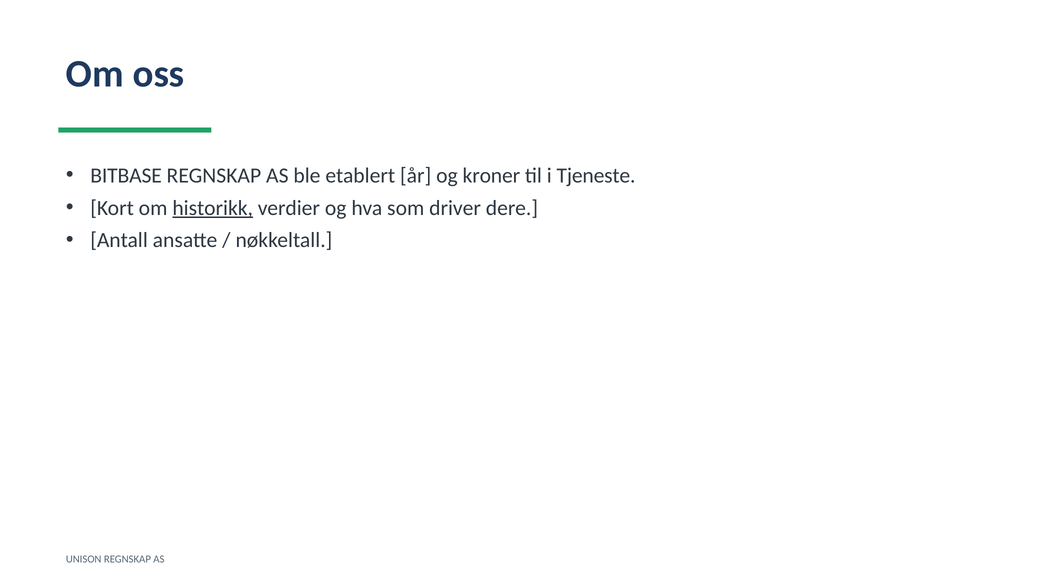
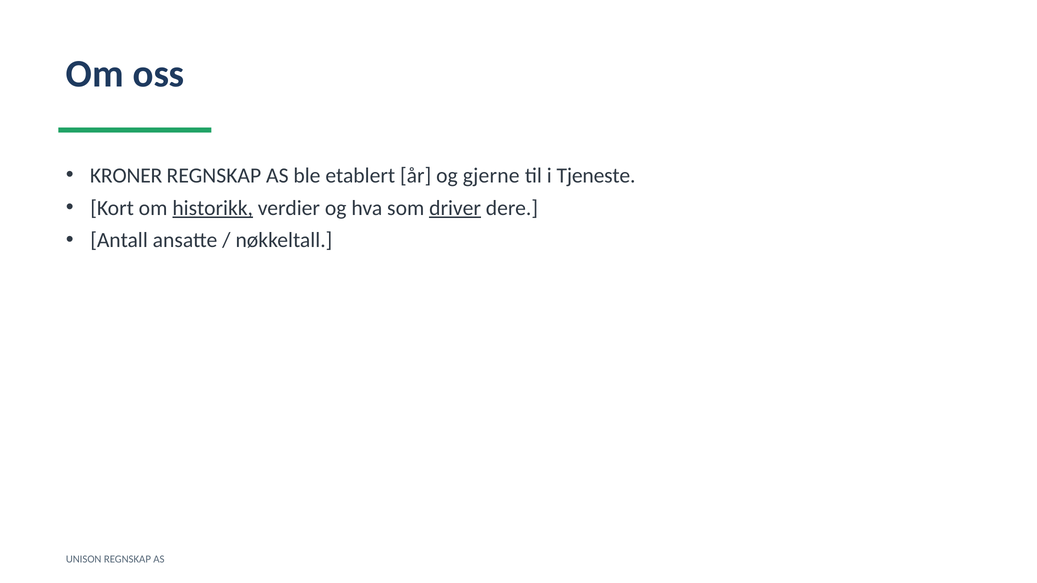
BITBASE: BITBASE -> KRONER (126, 176)
kroner: kroner -> gjerne (491, 176)
driver underline: none -> present (455, 208)
